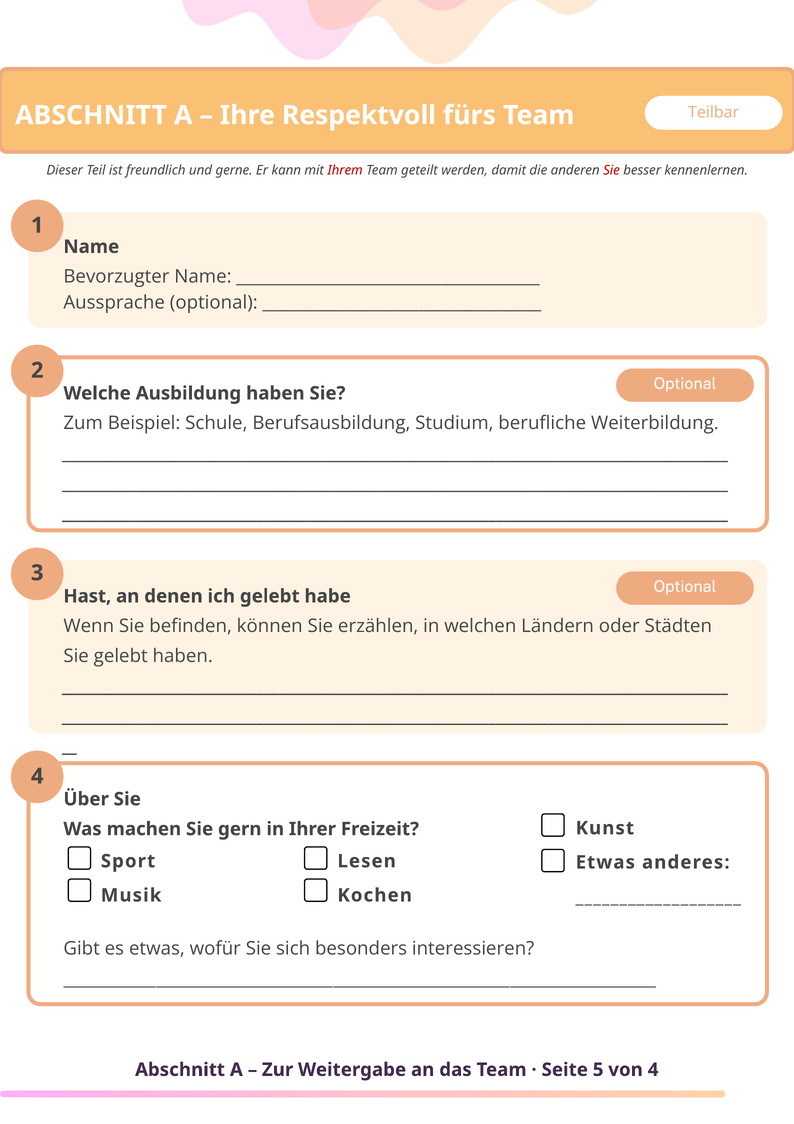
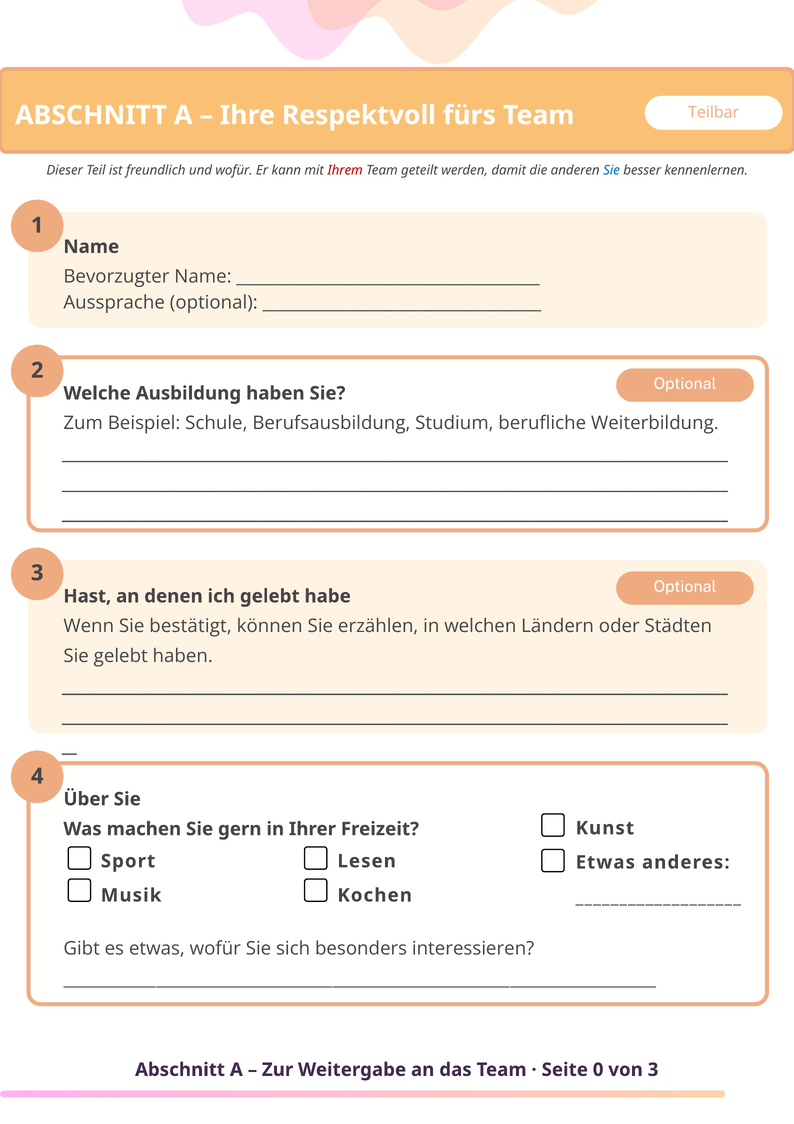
und gerne: gerne -> wofür (234, 170)
Sie colour: red -> blue (612, 170)
befinden: befinden -> bestätigt (191, 626)
5: 5 -> 0 (598, 1069)
von 4: 4 -> 3 (653, 1069)
